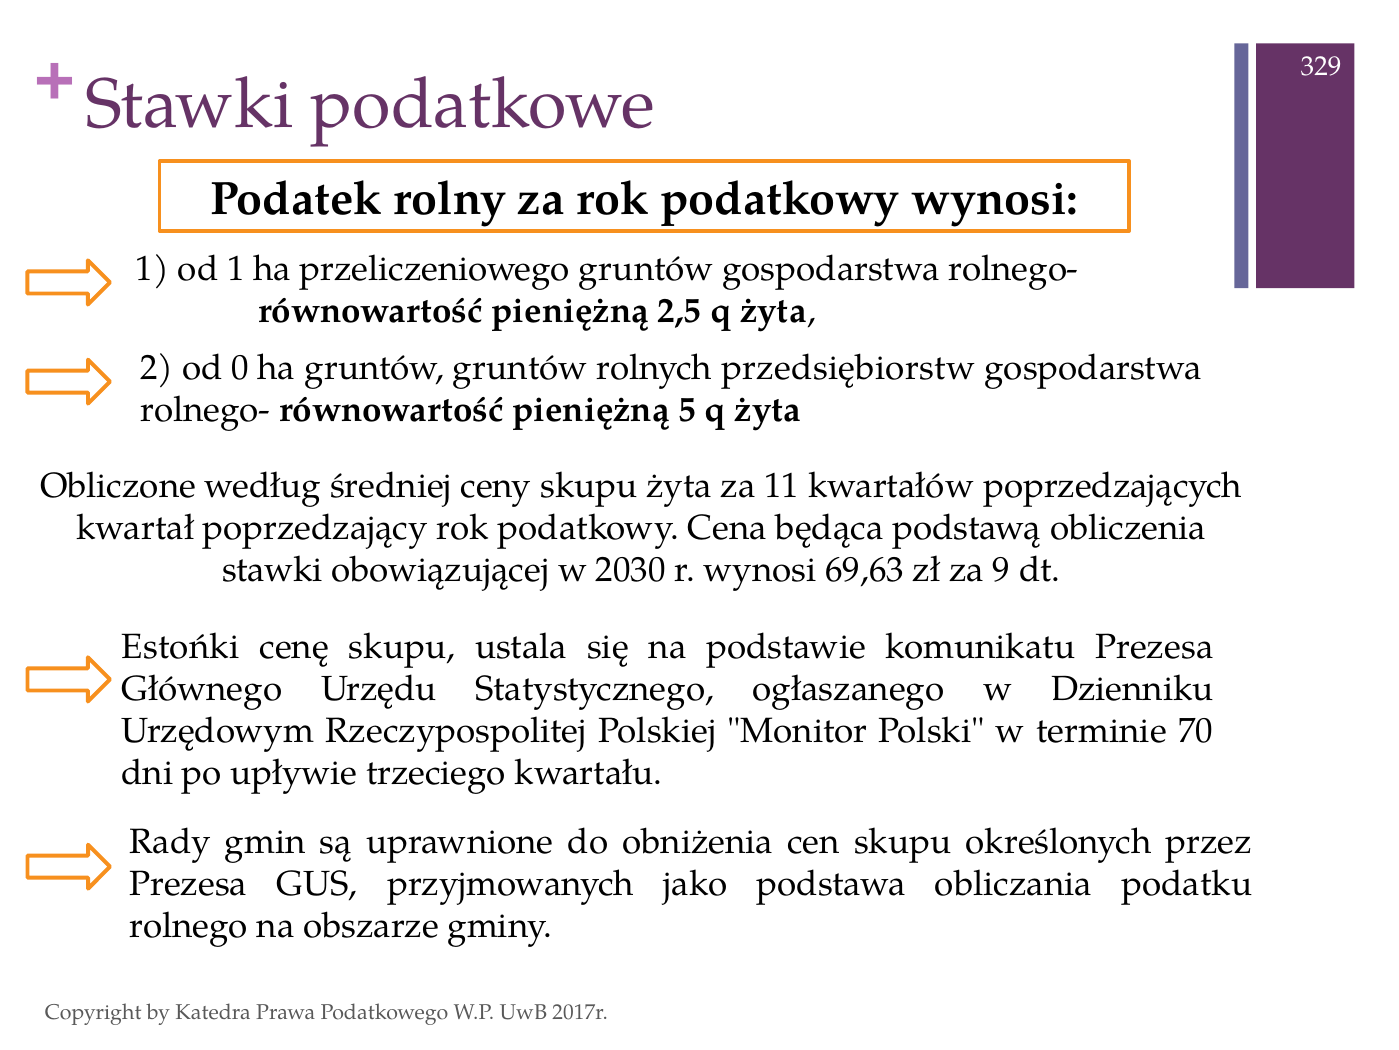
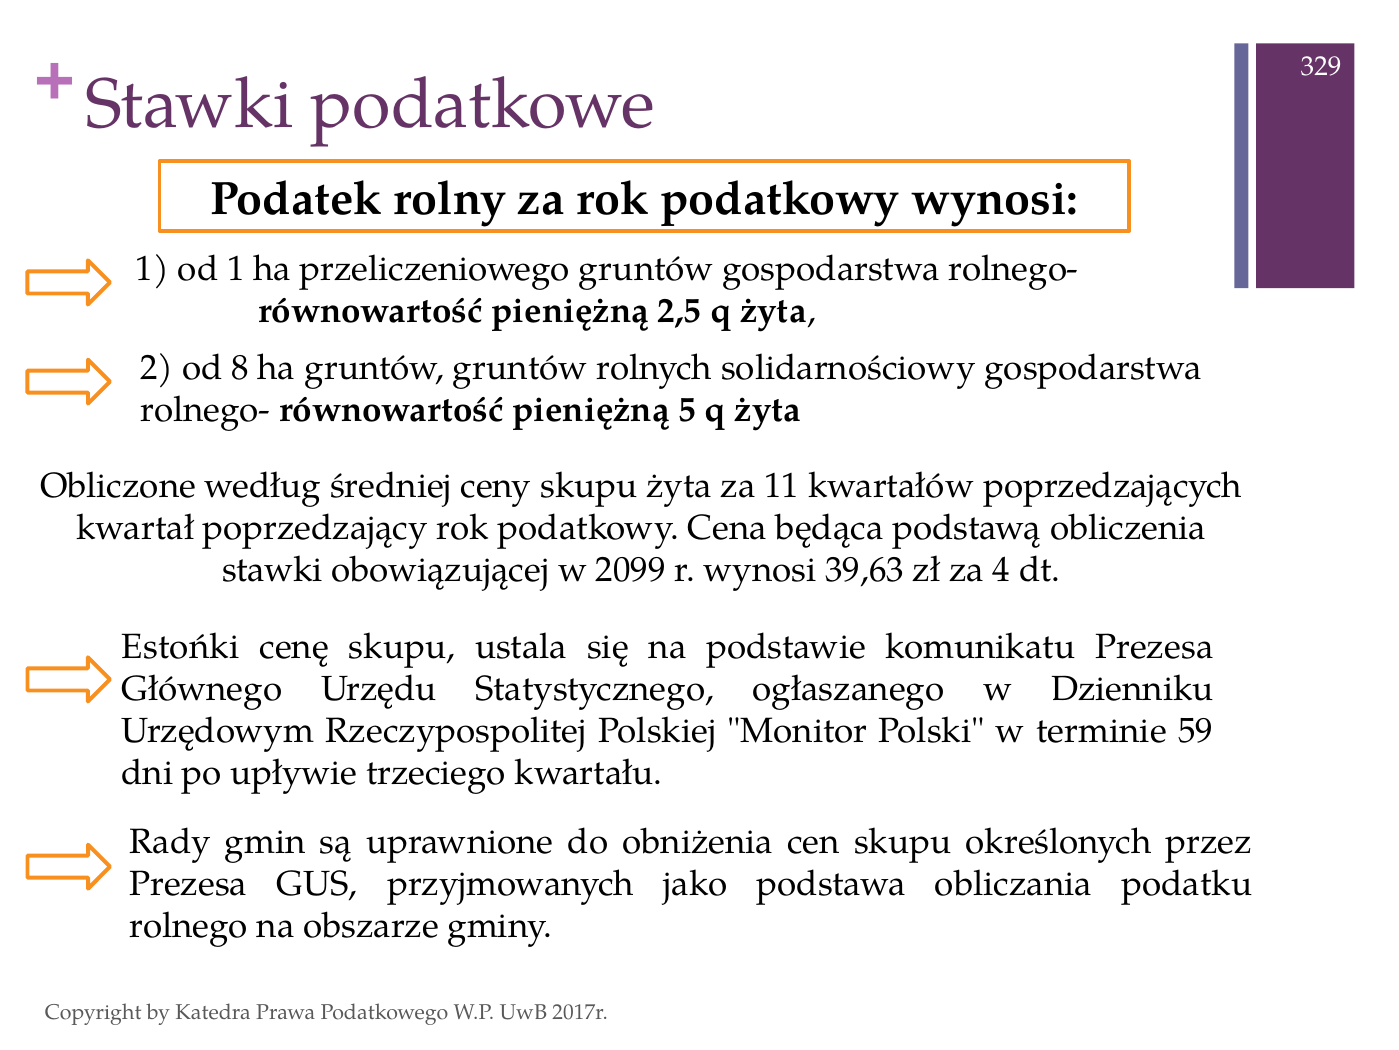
0: 0 -> 8 (240, 368)
przedsiębiorstw: przedsiębiorstw -> solidarnościowy (848, 368)
2030: 2030 -> 2099 (631, 570)
69,63: 69,63 -> 39,63 (865, 570)
9: 9 -> 4 (1002, 570)
70: 70 -> 59 (1196, 731)
